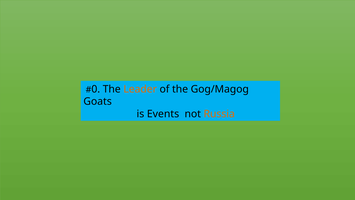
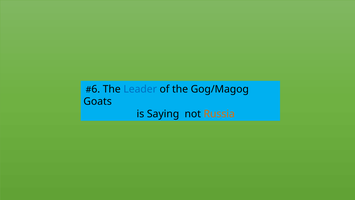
0: 0 -> 6 (96, 89)
Leader colour: orange -> blue (140, 89)
Events: Events -> Saying (163, 114)
